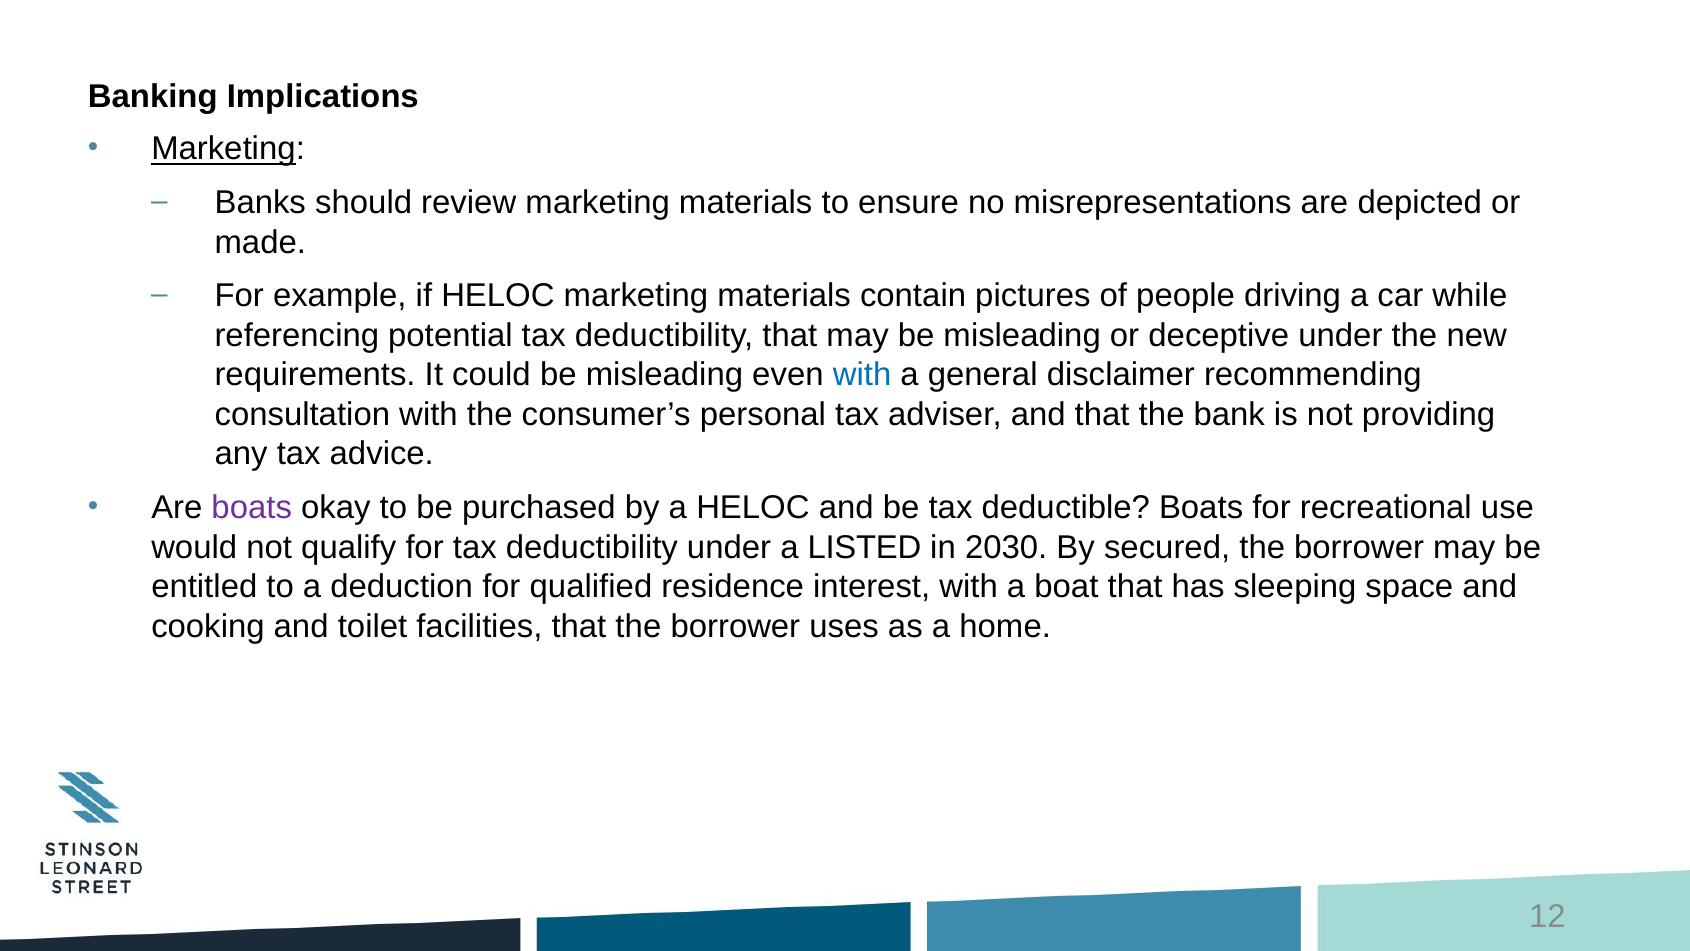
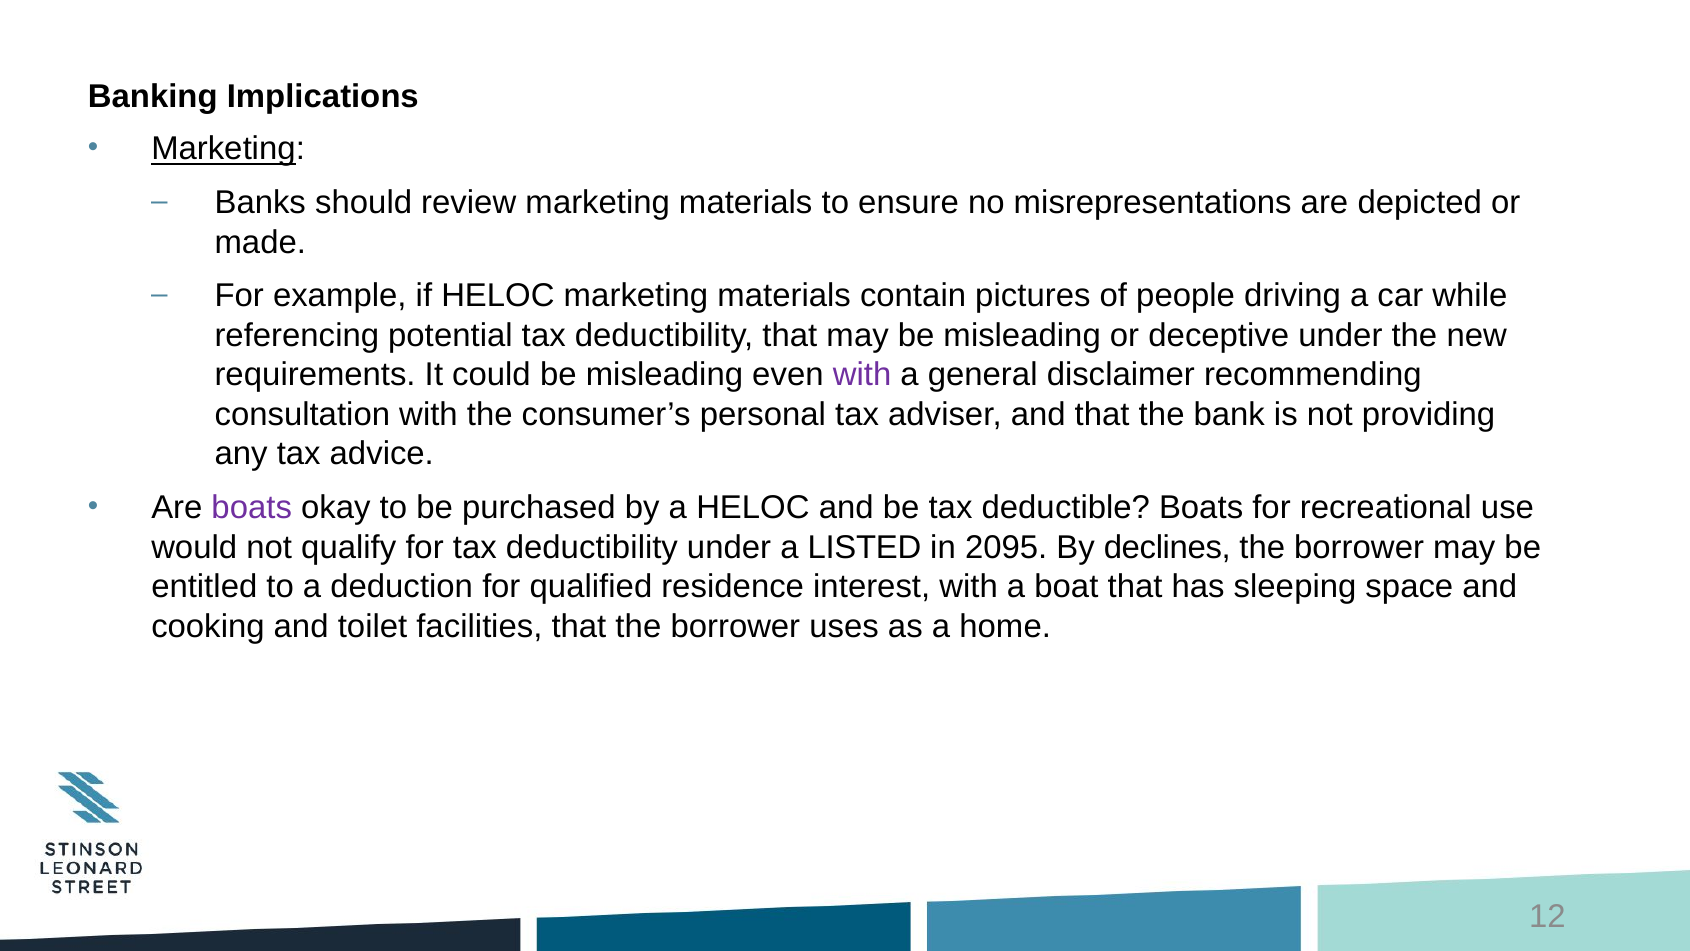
with colour: blue -> purple (862, 375)
2030: 2030 -> 2095 (1006, 547)
secured: secured -> declines (1167, 547)
